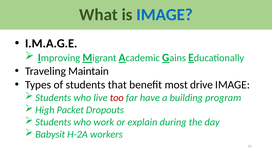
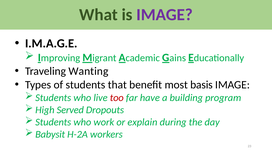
IMAGE colour: blue -> purple (165, 15)
Maintain: Maintain -> Wanting (88, 71)
drive: drive -> basis (202, 85)
Packet: Packet -> Served (70, 110)
